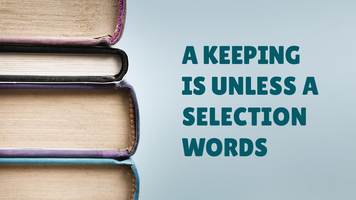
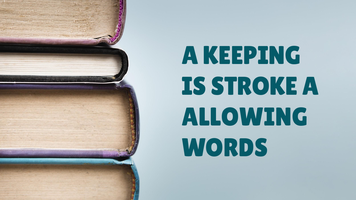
UNLESS: UNLESS -> STROKE (254, 86)
SELECTION: SELECTION -> ALLOWING (245, 117)
